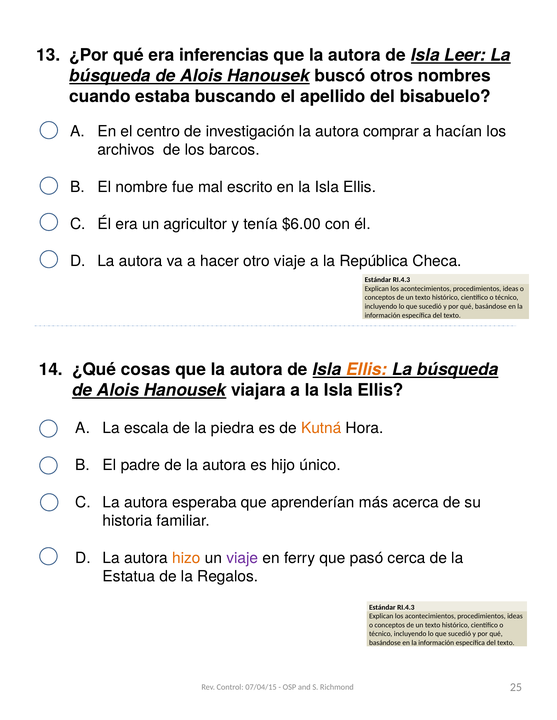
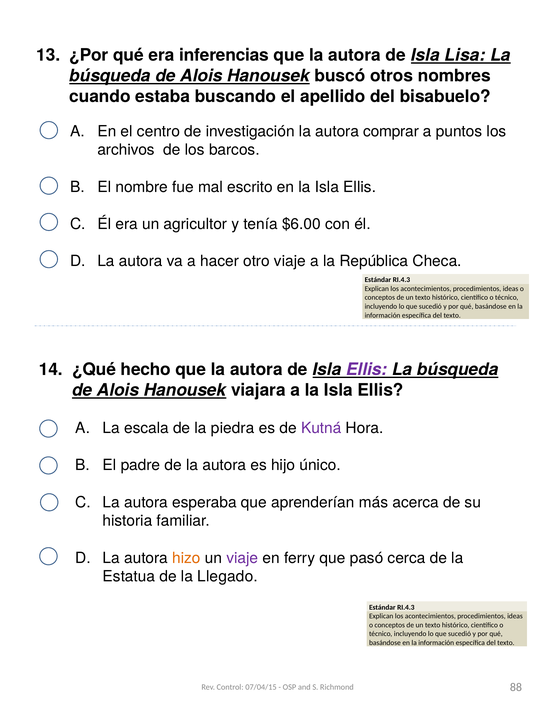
Leer: Leer -> Lisa (465, 55)
hacían: hacían -> puntos (459, 131)
cosas: cosas -> hecho (146, 370)
Ellis colour: orange -> purple (367, 370)
Kutná colour: orange -> purple (321, 429)
Regalos: Regalos -> Llegado (228, 577)
25: 25 -> 88 (516, 688)
